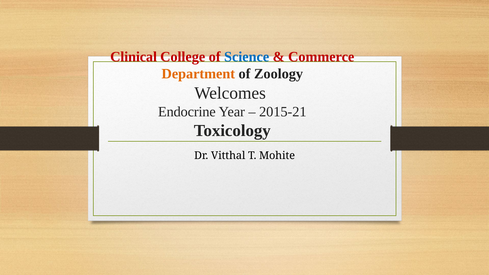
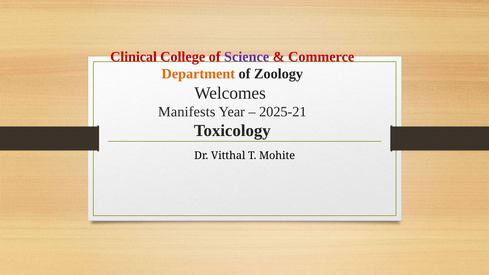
Science colour: blue -> purple (247, 57)
Endocrine: Endocrine -> Manifests (187, 112)
2015-21: 2015-21 -> 2025-21 (283, 112)
